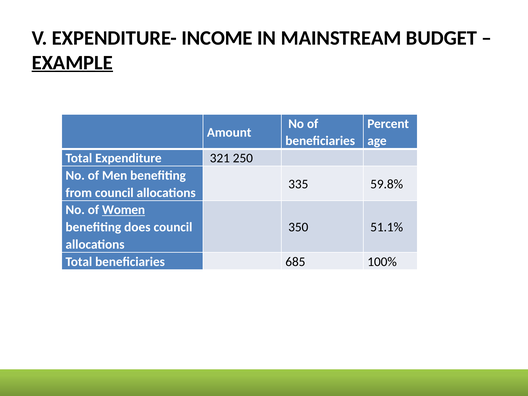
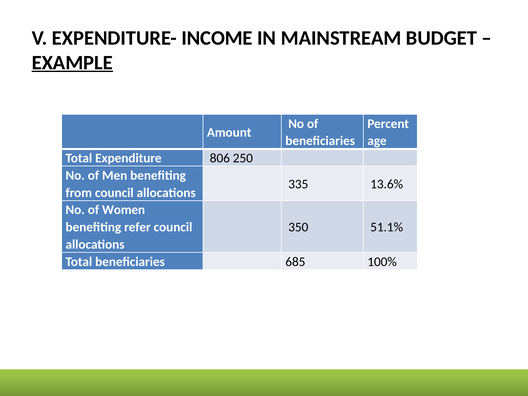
321: 321 -> 806 (220, 158)
59.8%: 59.8% -> 13.6% (387, 184)
Women underline: present -> none (124, 210)
does: does -> refer (137, 227)
